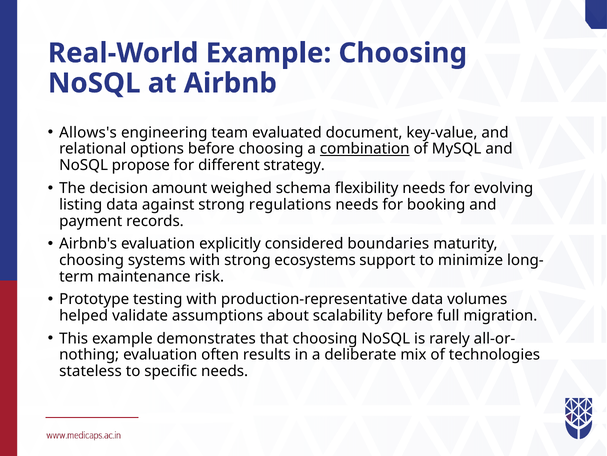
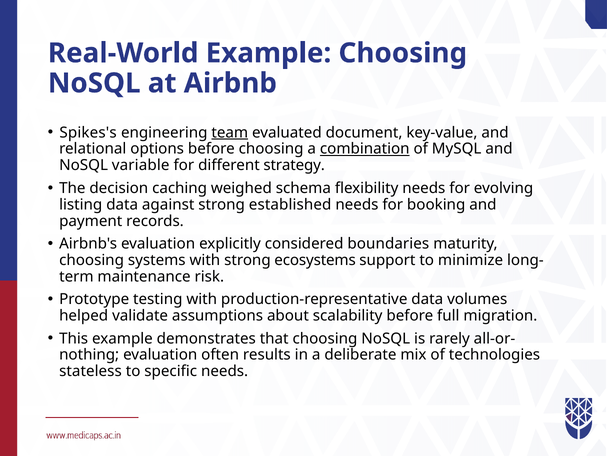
Allows's: Allows's -> Spikes's (88, 132)
team underline: none -> present (230, 132)
propose: propose -> variable (141, 165)
amount: amount -> caching (180, 188)
regulations: regulations -> established (290, 204)
